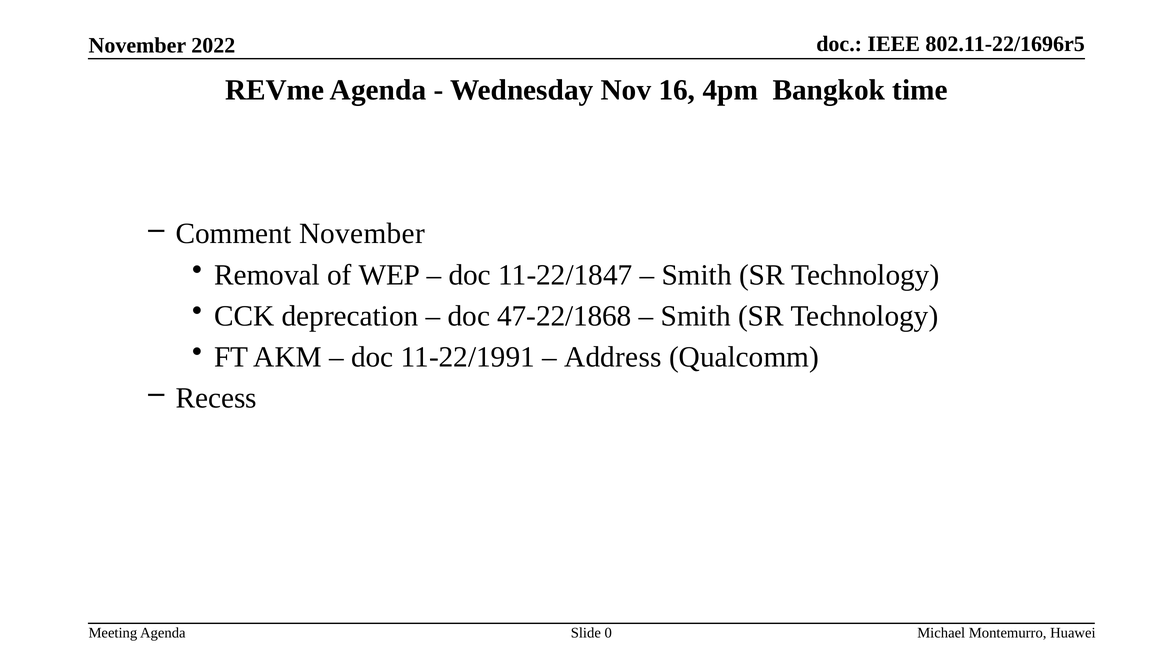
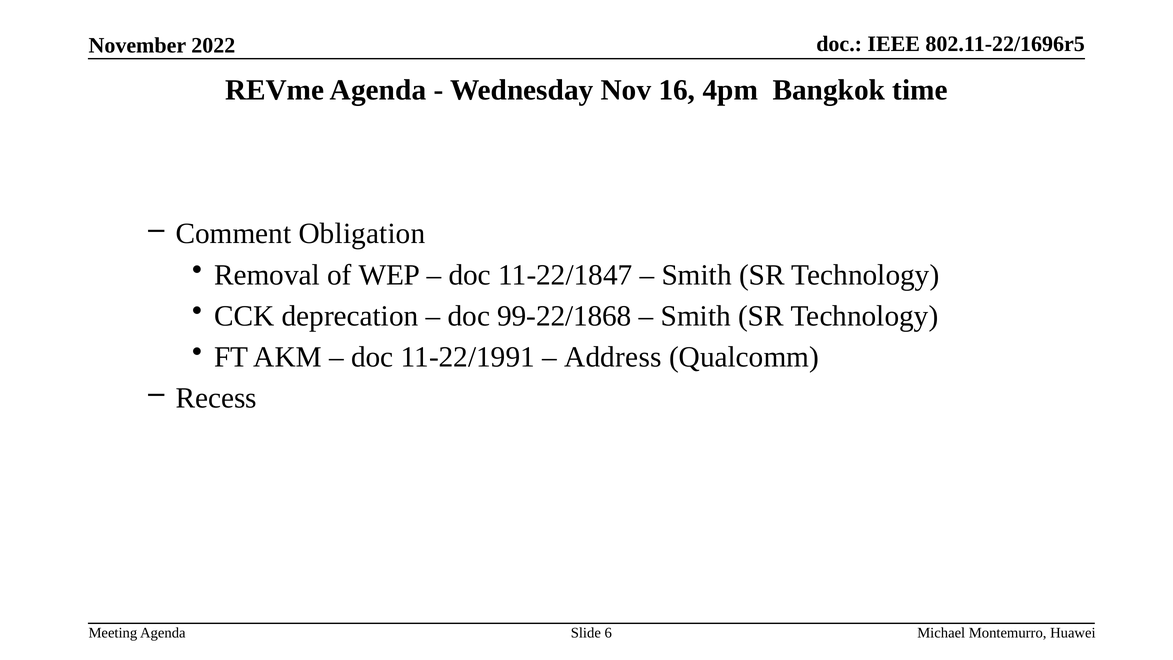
Comment November: November -> Obligation (362, 234)
47-22/1868: 47-22/1868 -> 99-22/1868 (564, 316)
0: 0 -> 6 (608, 633)
